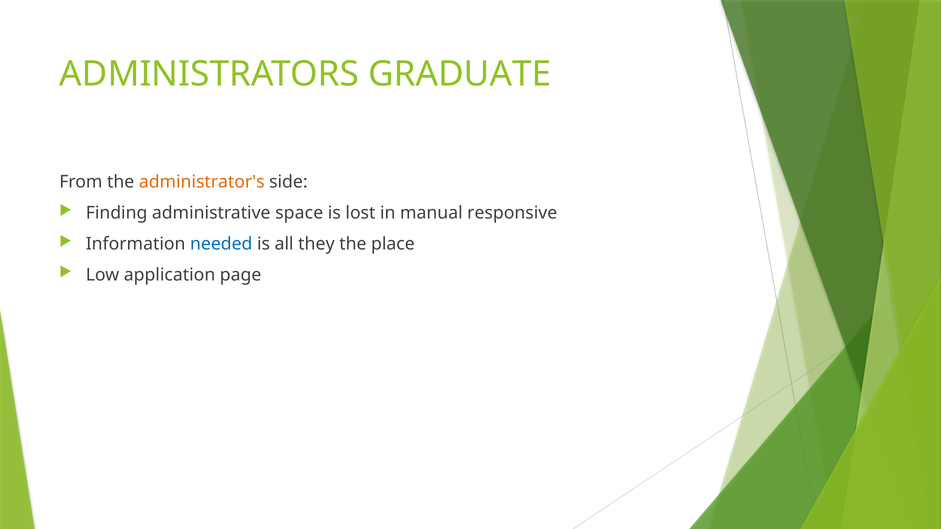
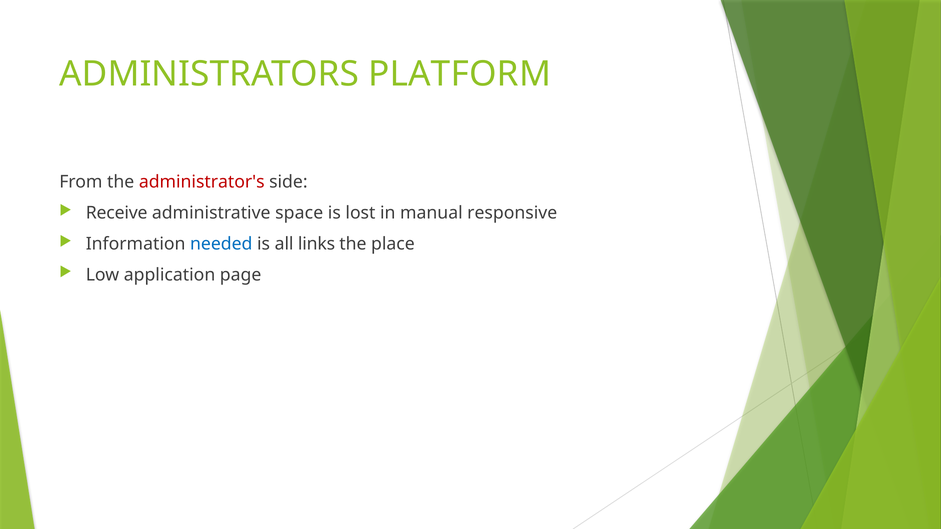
GRADUATE: GRADUATE -> PLATFORM (460, 74)
administrator's colour: orange -> red (202, 182)
Finding: Finding -> Receive (117, 213)
they: they -> links (317, 244)
